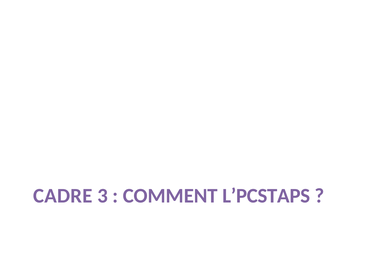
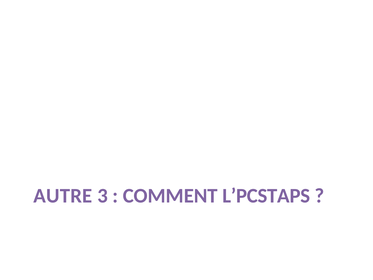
CADRE: CADRE -> AUTRE (63, 195)
